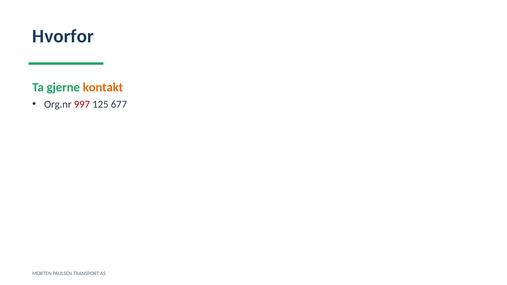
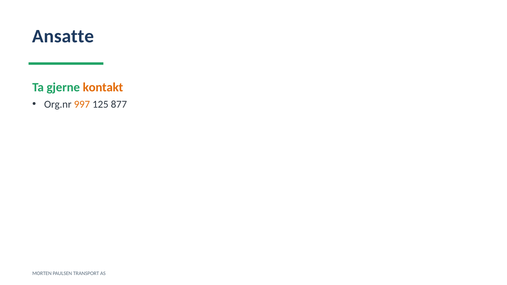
Hvorfor: Hvorfor -> Ansatte (63, 36)
997 colour: red -> orange (82, 104)
677: 677 -> 877 (119, 104)
